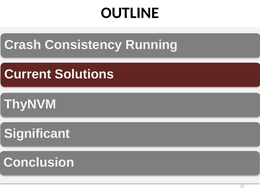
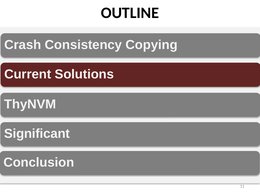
Running: Running -> Copying (152, 45)
